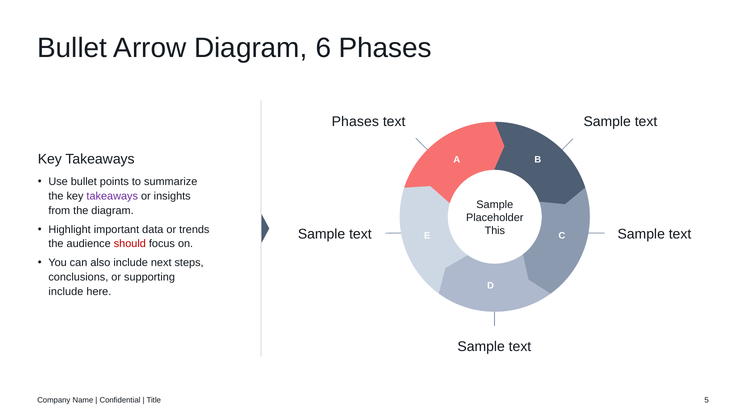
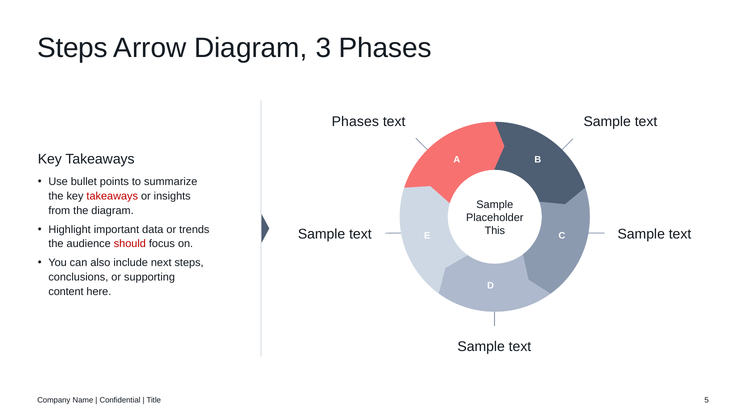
Bullet: Bullet -> Steps (72, 48)
6: 6 -> 3 (323, 48)
takeaways colour: purple -> red (112, 197)
include: include -> content (66, 292)
